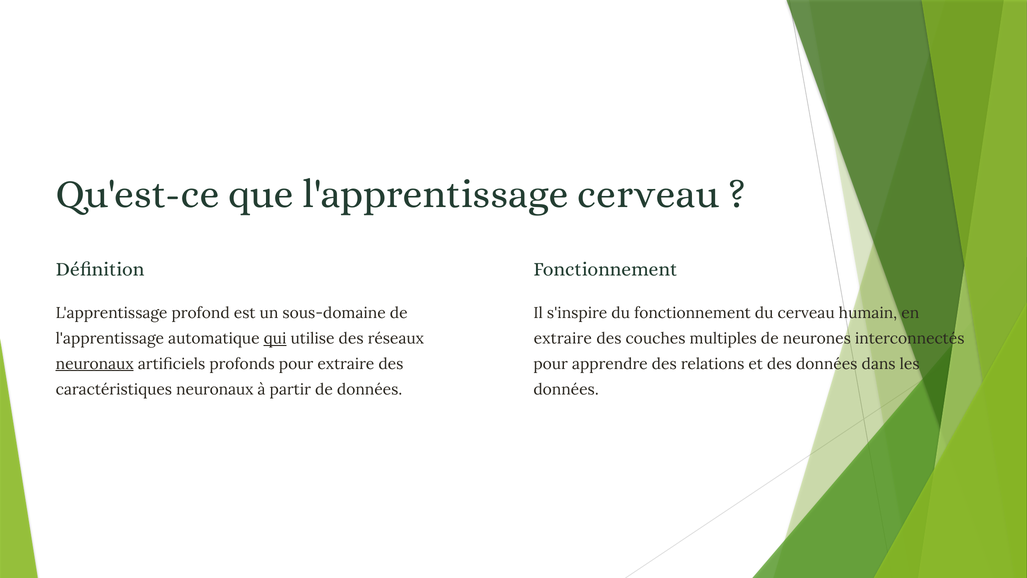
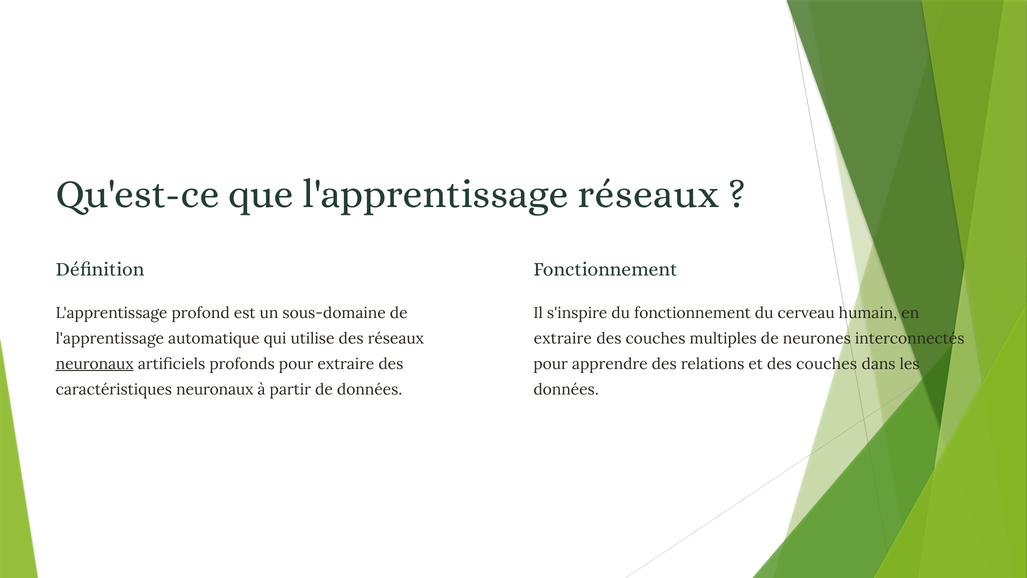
l'apprentissage cerveau: cerveau -> réseaux (648, 194)
qui underline: present -> none (275, 338)
et des données: données -> couches (827, 364)
